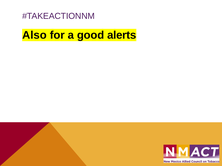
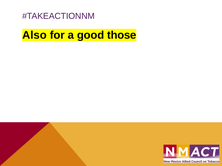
alerts: alerts -> those (122, 35)
